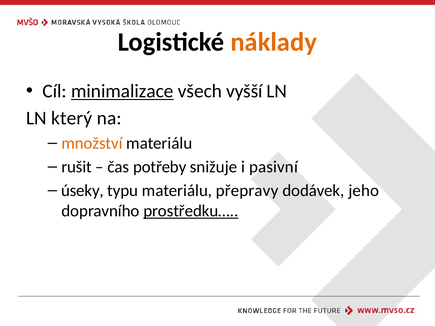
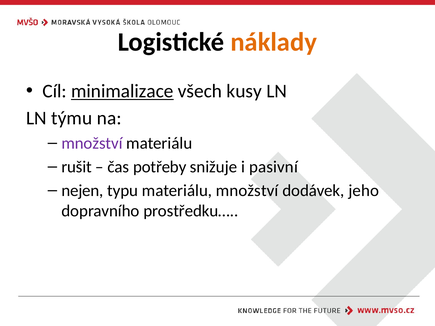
vyšší: vyšší -> kusy (244, 91)
který: který -> týmu (72, 118)
množství colour: orange -> purple (92, 143)
úseky: úseky -> nejen (82, 191)
materiálu přepravy: přepravy -> množství (247, 191)
prostředku… underline: present -> none (191, 211)
